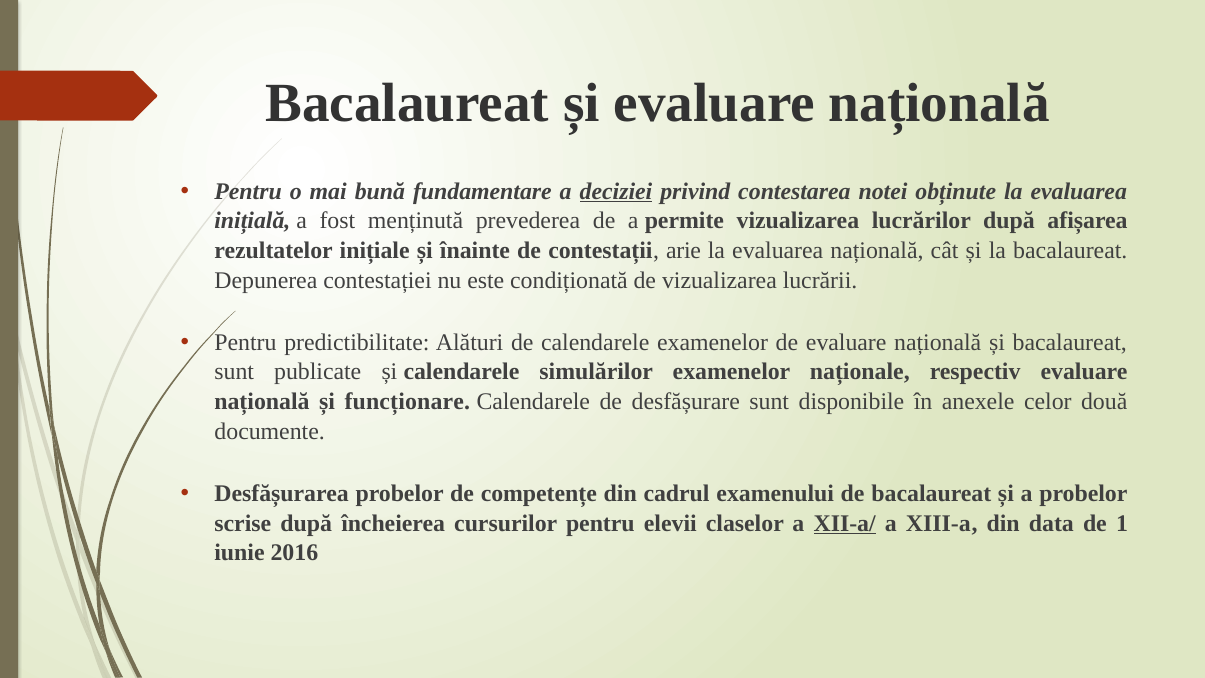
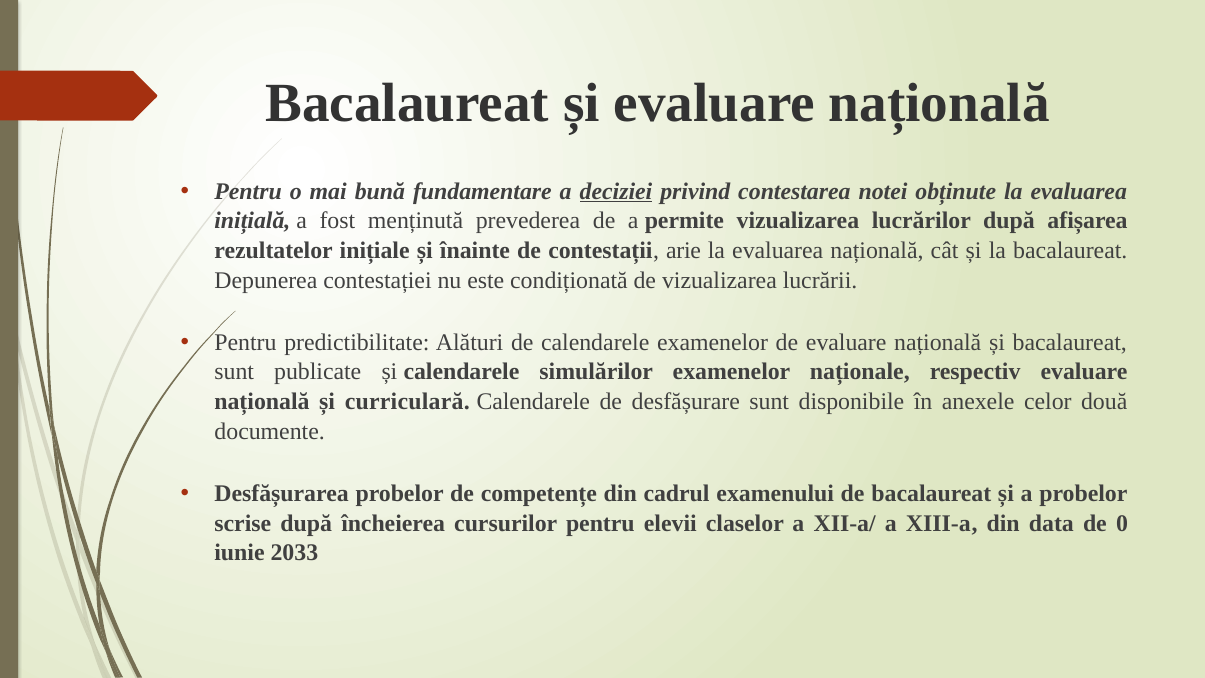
funcționare: funcționare -> curriculară (407, 402)
XII-a/ underline: present -> none (845, 523)
1: 1 -> 0 (1122, 523)
2016: 2016 -> 2033 (294, 553)
